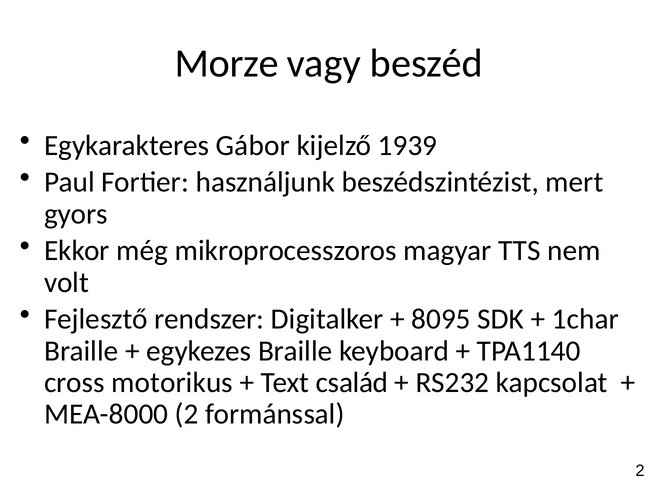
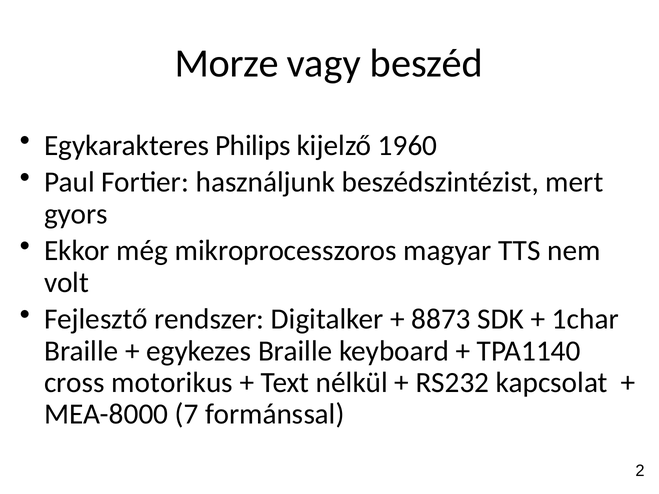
Gábor: Gábor -> Philips (253, 145)
1939: 1939 -> 1960 (408, 145)
8095: 8095 -> 8873 (441, 319)
család: család -> nélkül (352, 383)
MEA-8000 2: 2 -> 7 (187, 414)
